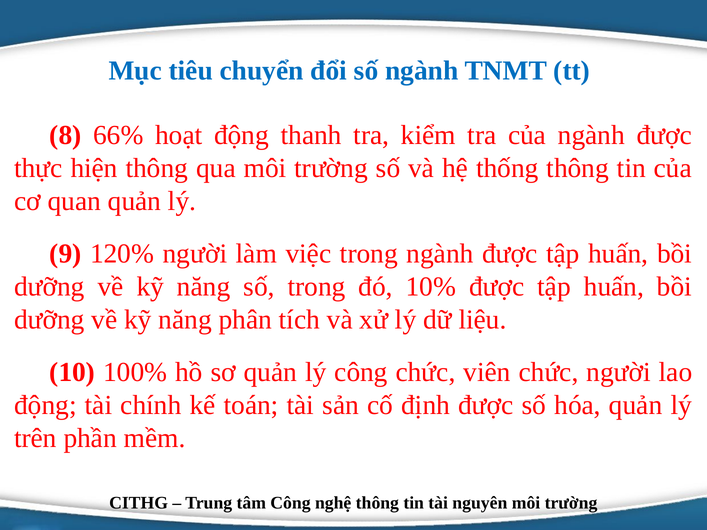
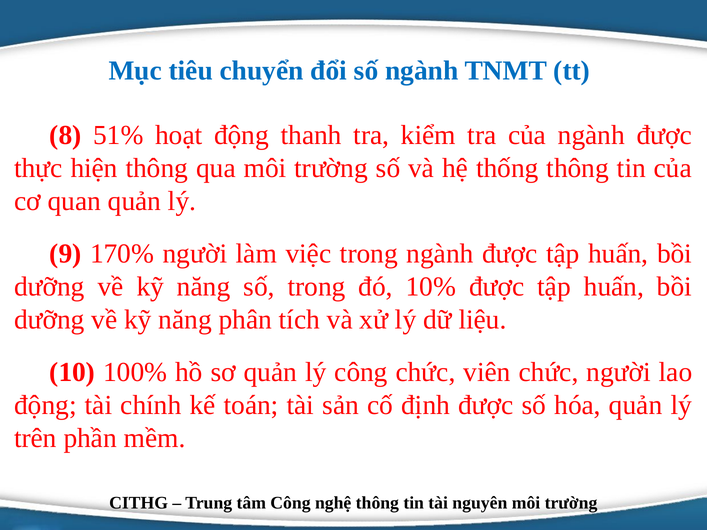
66%: 66% -> 51% (118, 135)
120%: 120% -> 170% (122, 254)
